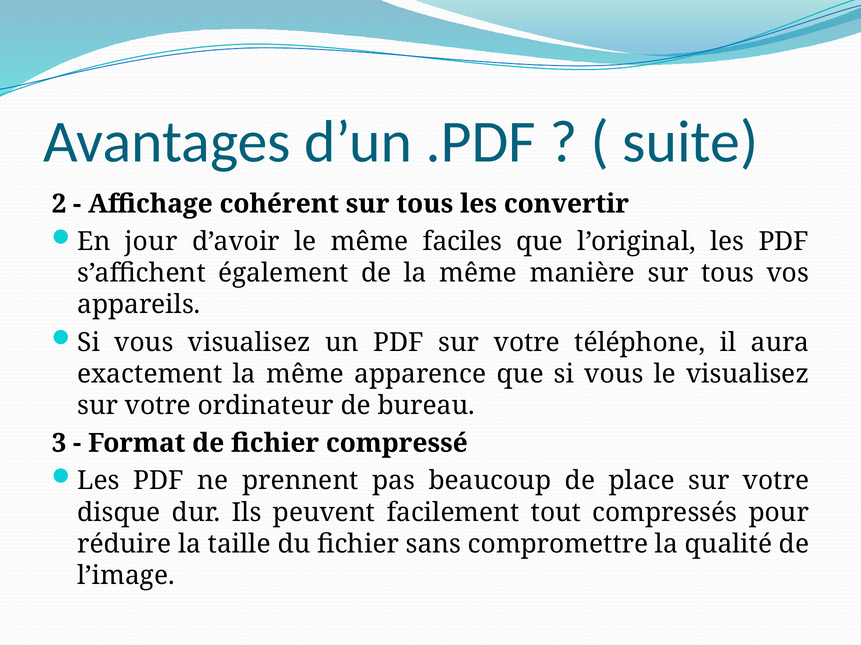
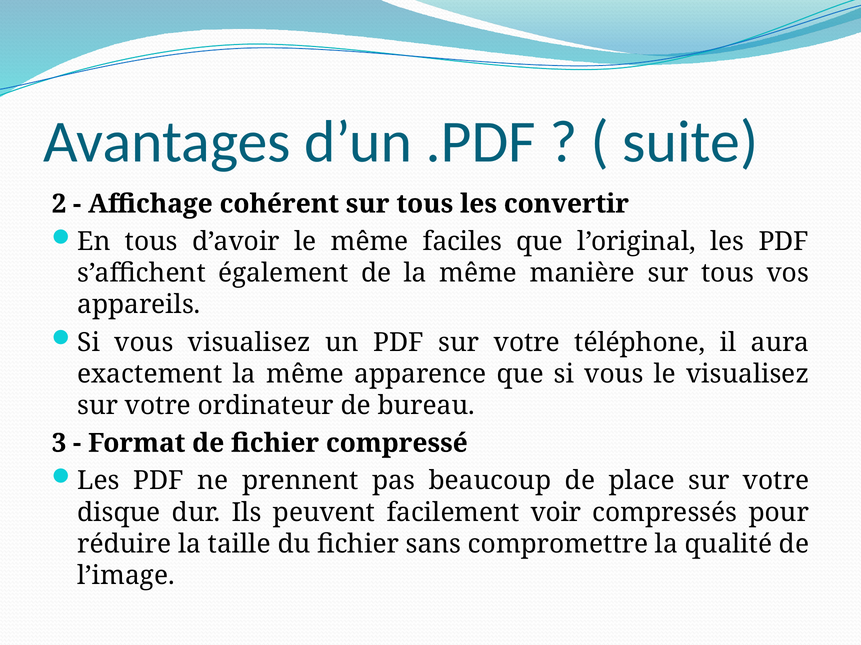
En jour: jour -> tous (151, 242)
tout: tout -> voir (556, 513)
